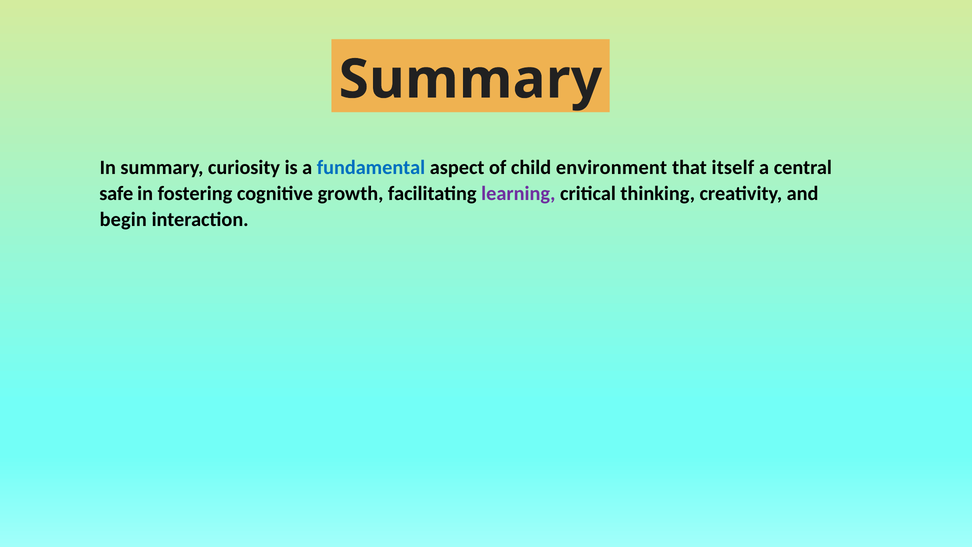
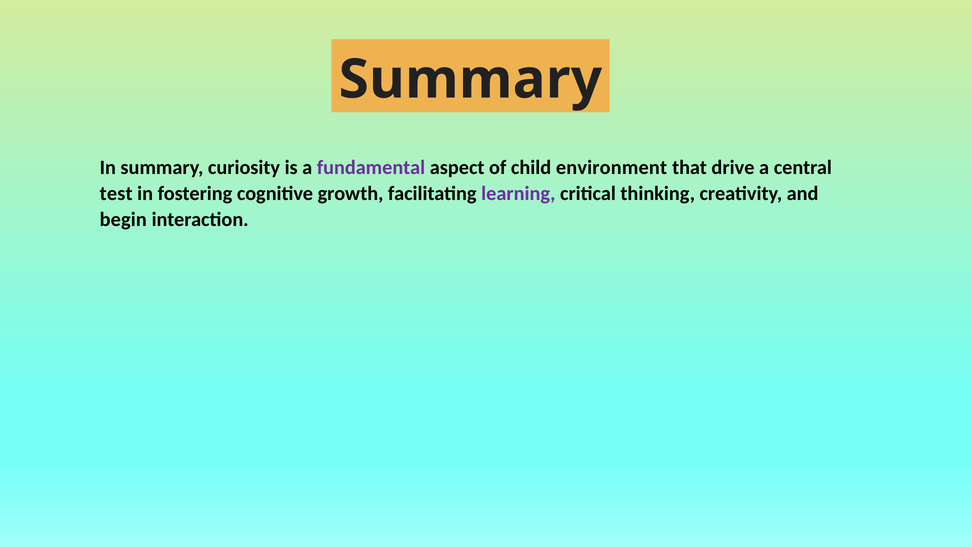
fundamental colour: blue -> purple (371, 168)
itself: itself -> drive (733, 168)
safe: safe -> test (116, 194)
